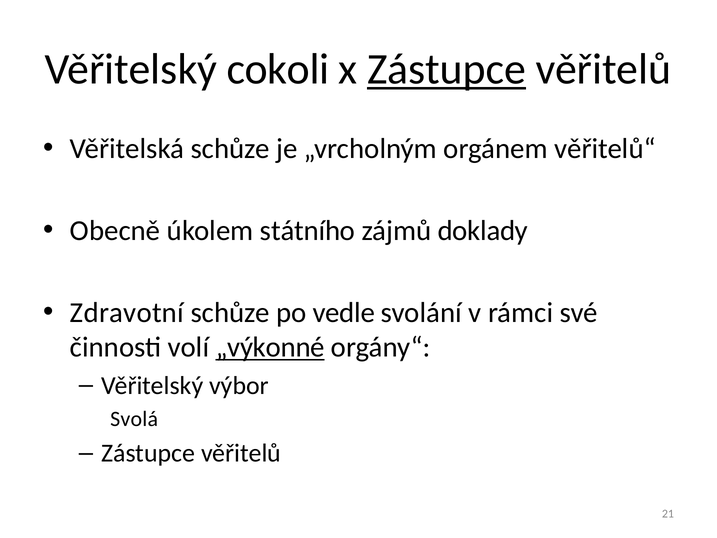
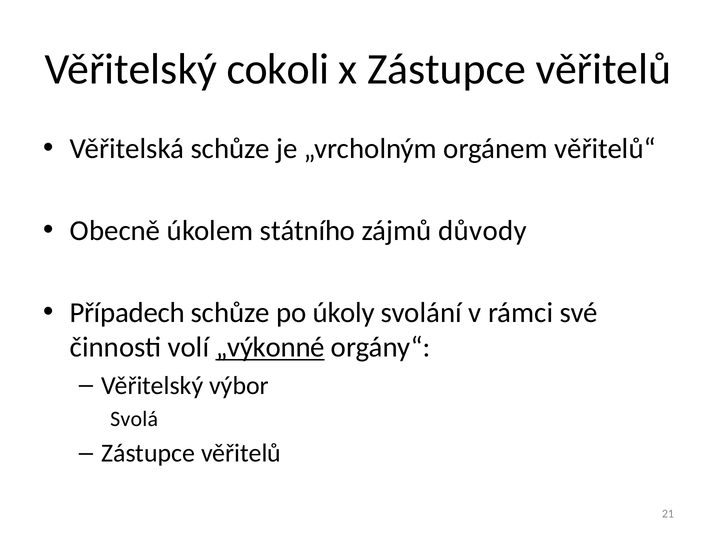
Zástupce underline: present -> none (447, 69)
doklady: doklady -> důvody (482, 230)
Zdravotní: Zdravotní -> Případech (127, 313)
vedle: vedle -> úkoly (344, 313)
